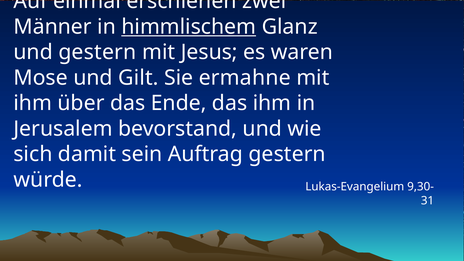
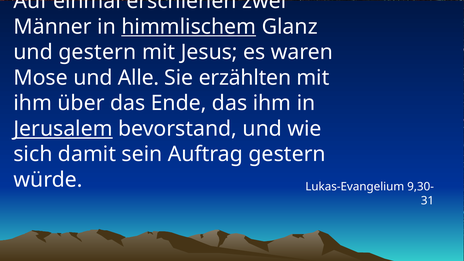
Gilt: Gilt -> Alle (139, 78)
ermahne: ermahne -> erzählten (245, 78)
Jerusalem underline: none -> present (63, 129)
